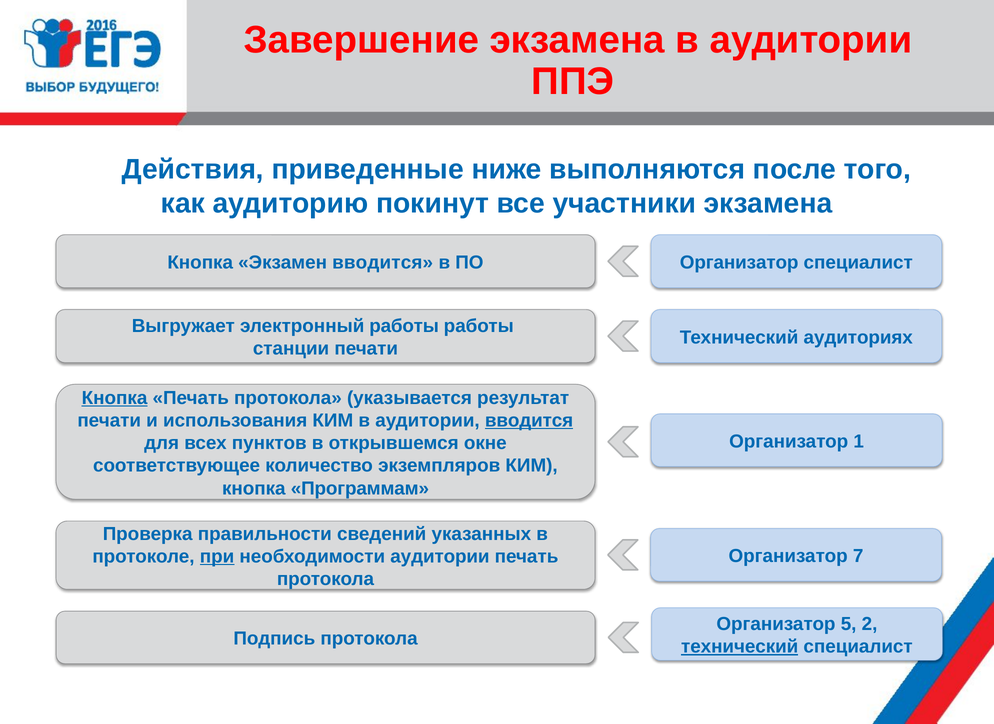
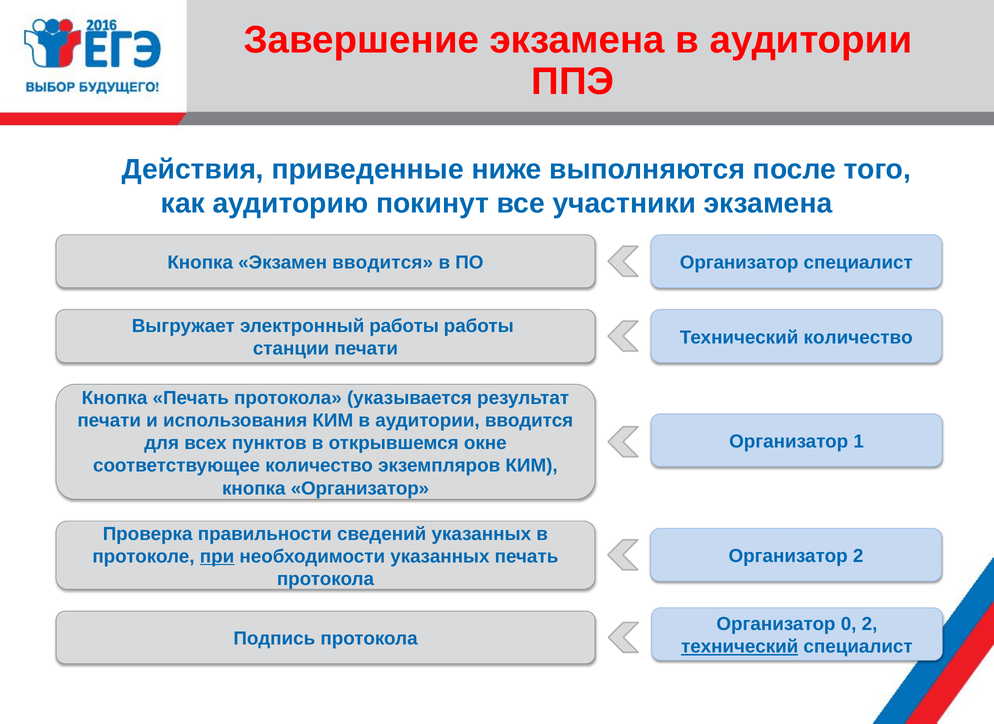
Технический аудиториях: аудиториях -> количество (858, 337)
Кнопка underline: present -> none (115, 398)
вводится underline: present -> none (529, 420)
кнопка Программам: Программам -> Организатор (360, 488)
Организатор 7: 7 -> 2 (858, 556)
необходимости аудитории: аудитории -> указанных (440, 556)
5: 5 -> 0 (849, 624)
